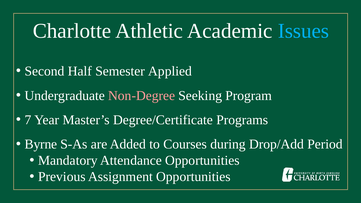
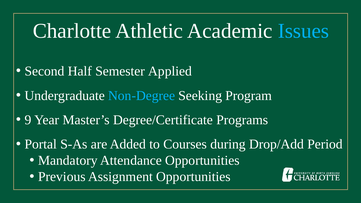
Non-Degree colour: pink -> light blue (142, 96)
7: 7 -> 9 (28, 120)
Byrne: Byrne -> Portal (41, 144)
